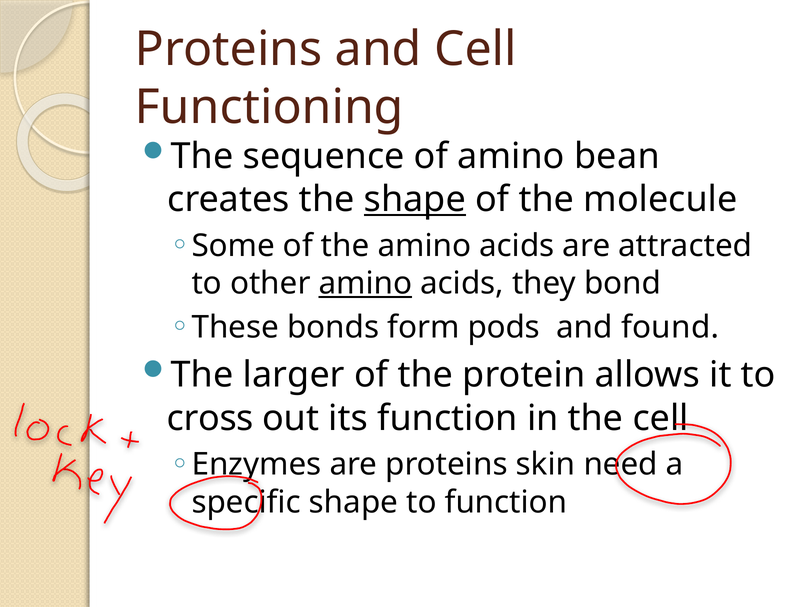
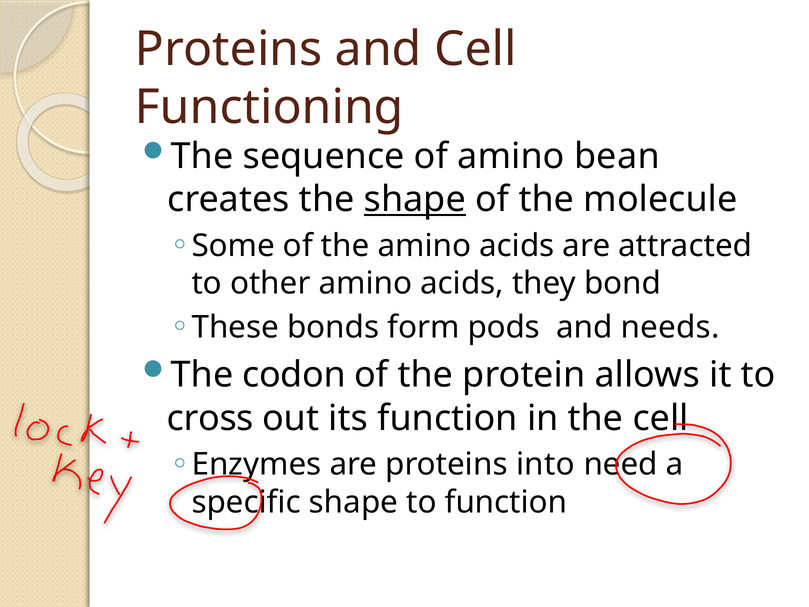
amino underline: present -> none (365, 283)
found: found -> needs (670, 327)
larger: larger -> codon (294, 375)
skin: skin -> into (545, 464)
